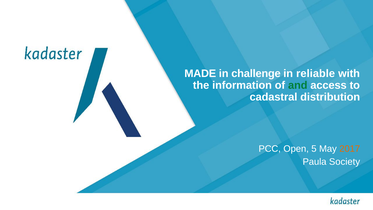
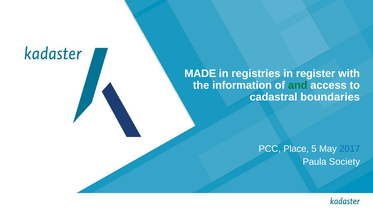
challenge: challenge -> registries (256, 74)
reliable: reliable -> register (316, 74)
distribution: distribution -> boundaries (330, 97)
Open: Open -> Place (296, 149)
2017 colour: orange -> blue (350, 149)
